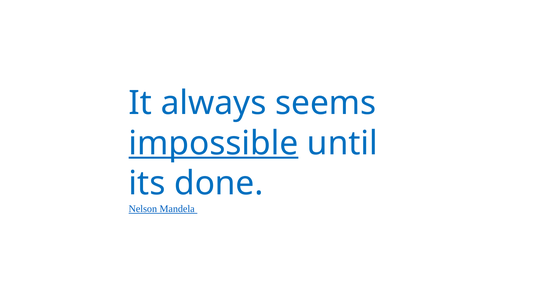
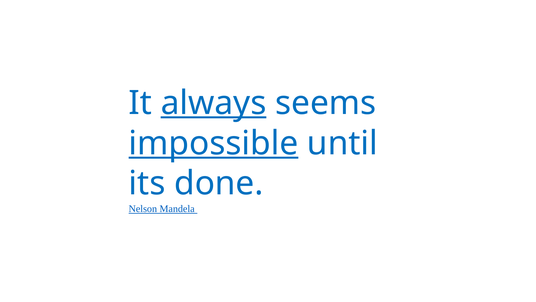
always underline: none -> present (214, 103)
